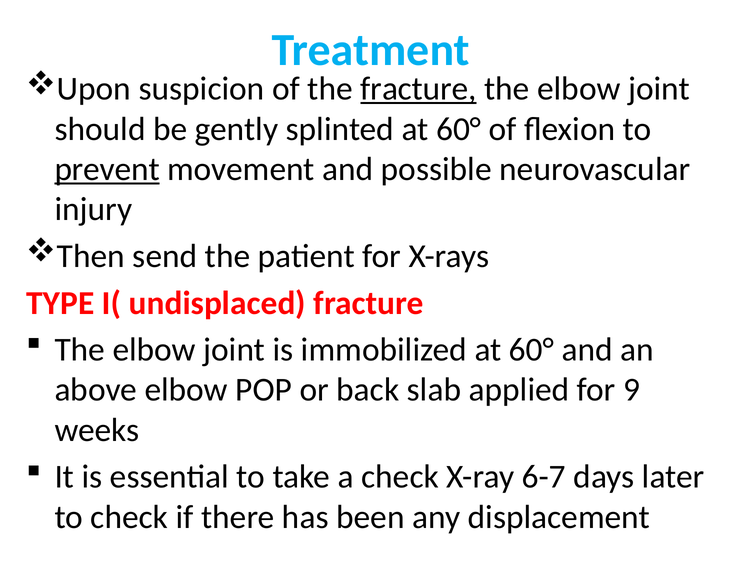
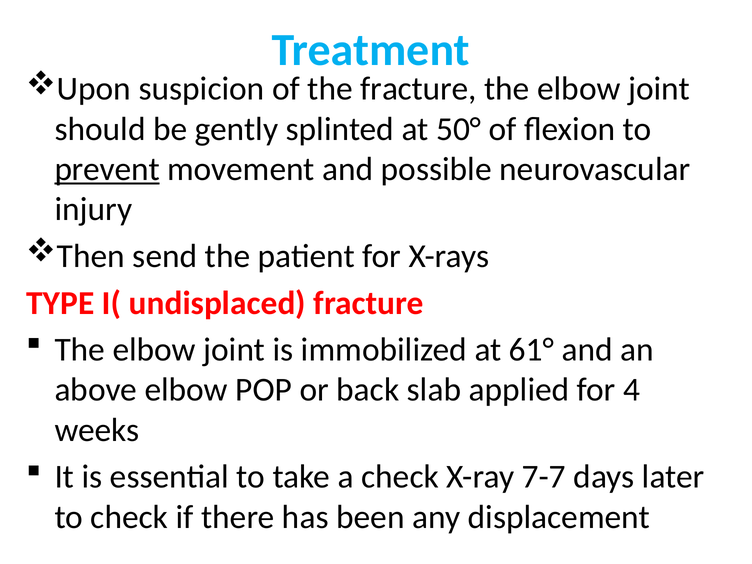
fracture underline: present -> none (419, 89)
splinted at 60°: 60° -> 50° (459, 129)
immobilized at 60°: 60° -> 61° (532, 350)
9: 9 -> 4 (632, 390)
6-7: 6-7 -> 7-7 (544, 477)
